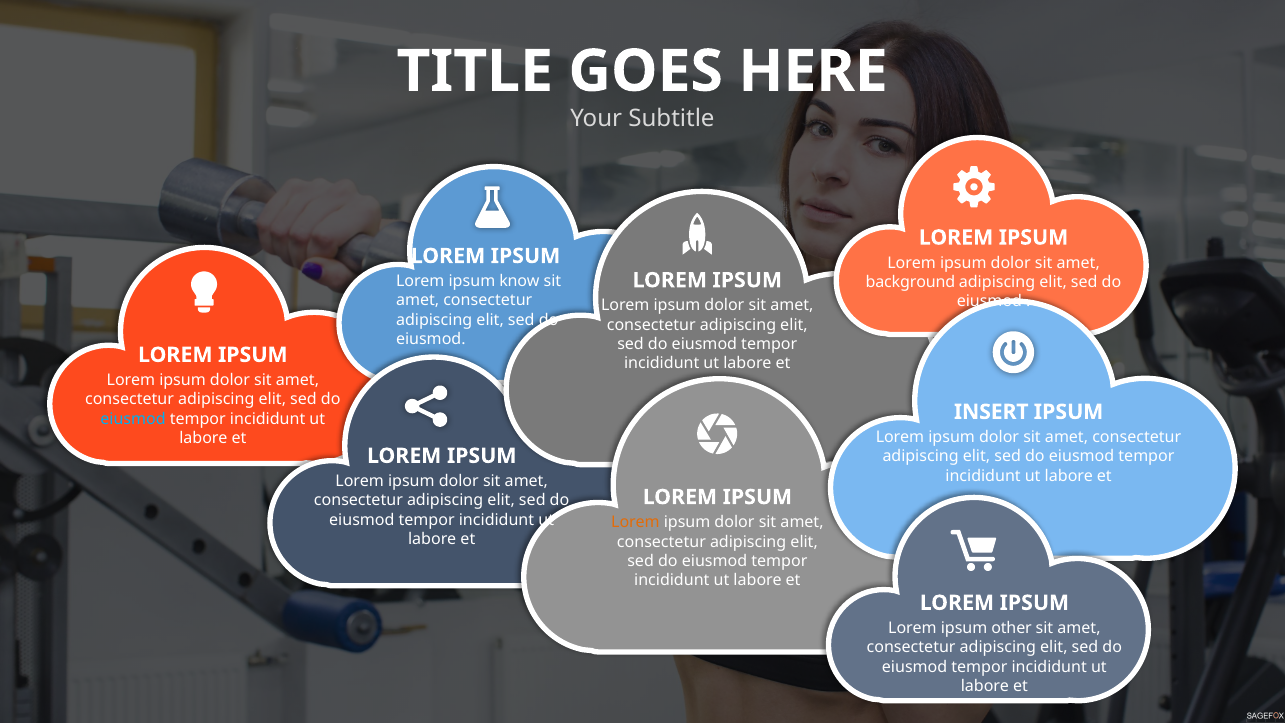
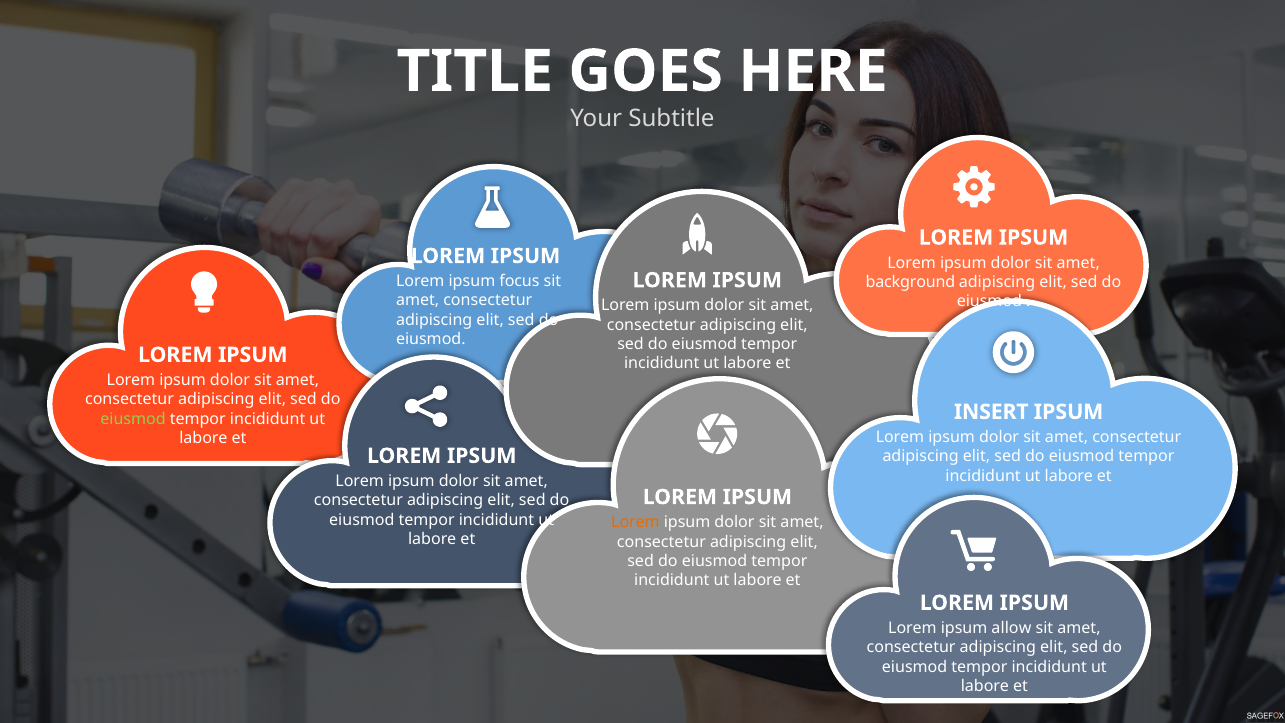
know: know -> focus (519, 281)
eiusmod colour: light blue -> light green (133, 419)
other: other -> allow (1011, 628)
